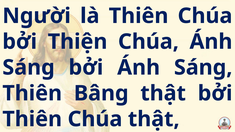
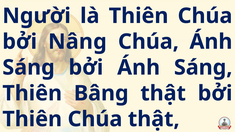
Thiện: Thiện -> Nâng (77, 42)
